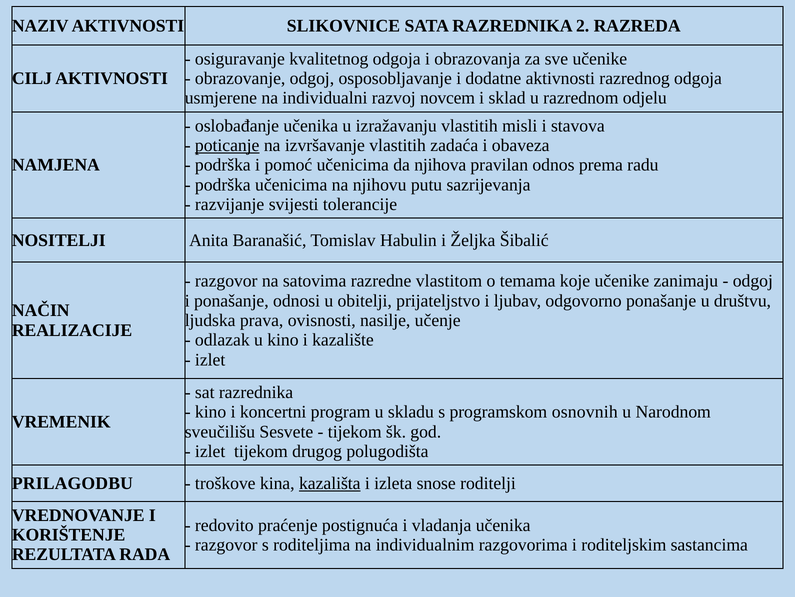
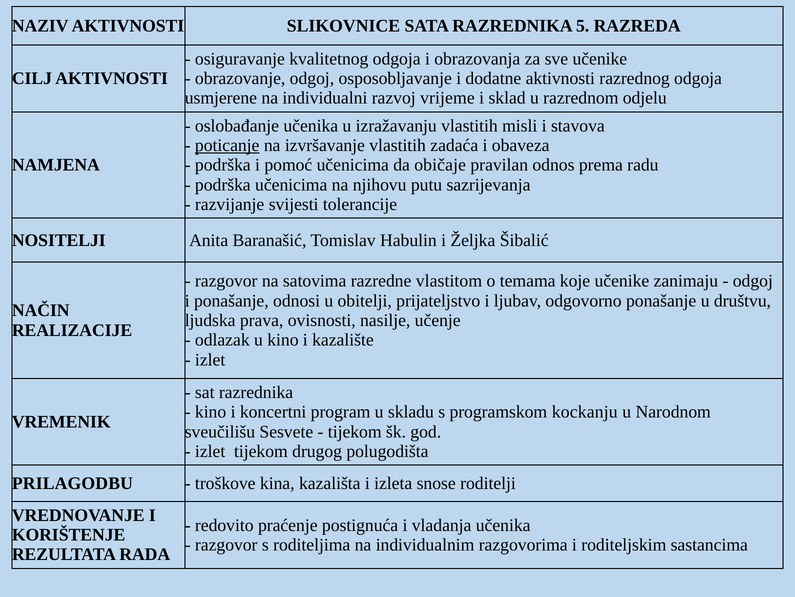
2: 2 -> 5 (583, 26)
novcem: novcem -> vrijeme (447, 98)
njihova: njihova -> običaje (440, 165)
osnovnih: osnovnih -> kockanju (585, 412)
kazališta underline: present -> none (330, 483)
